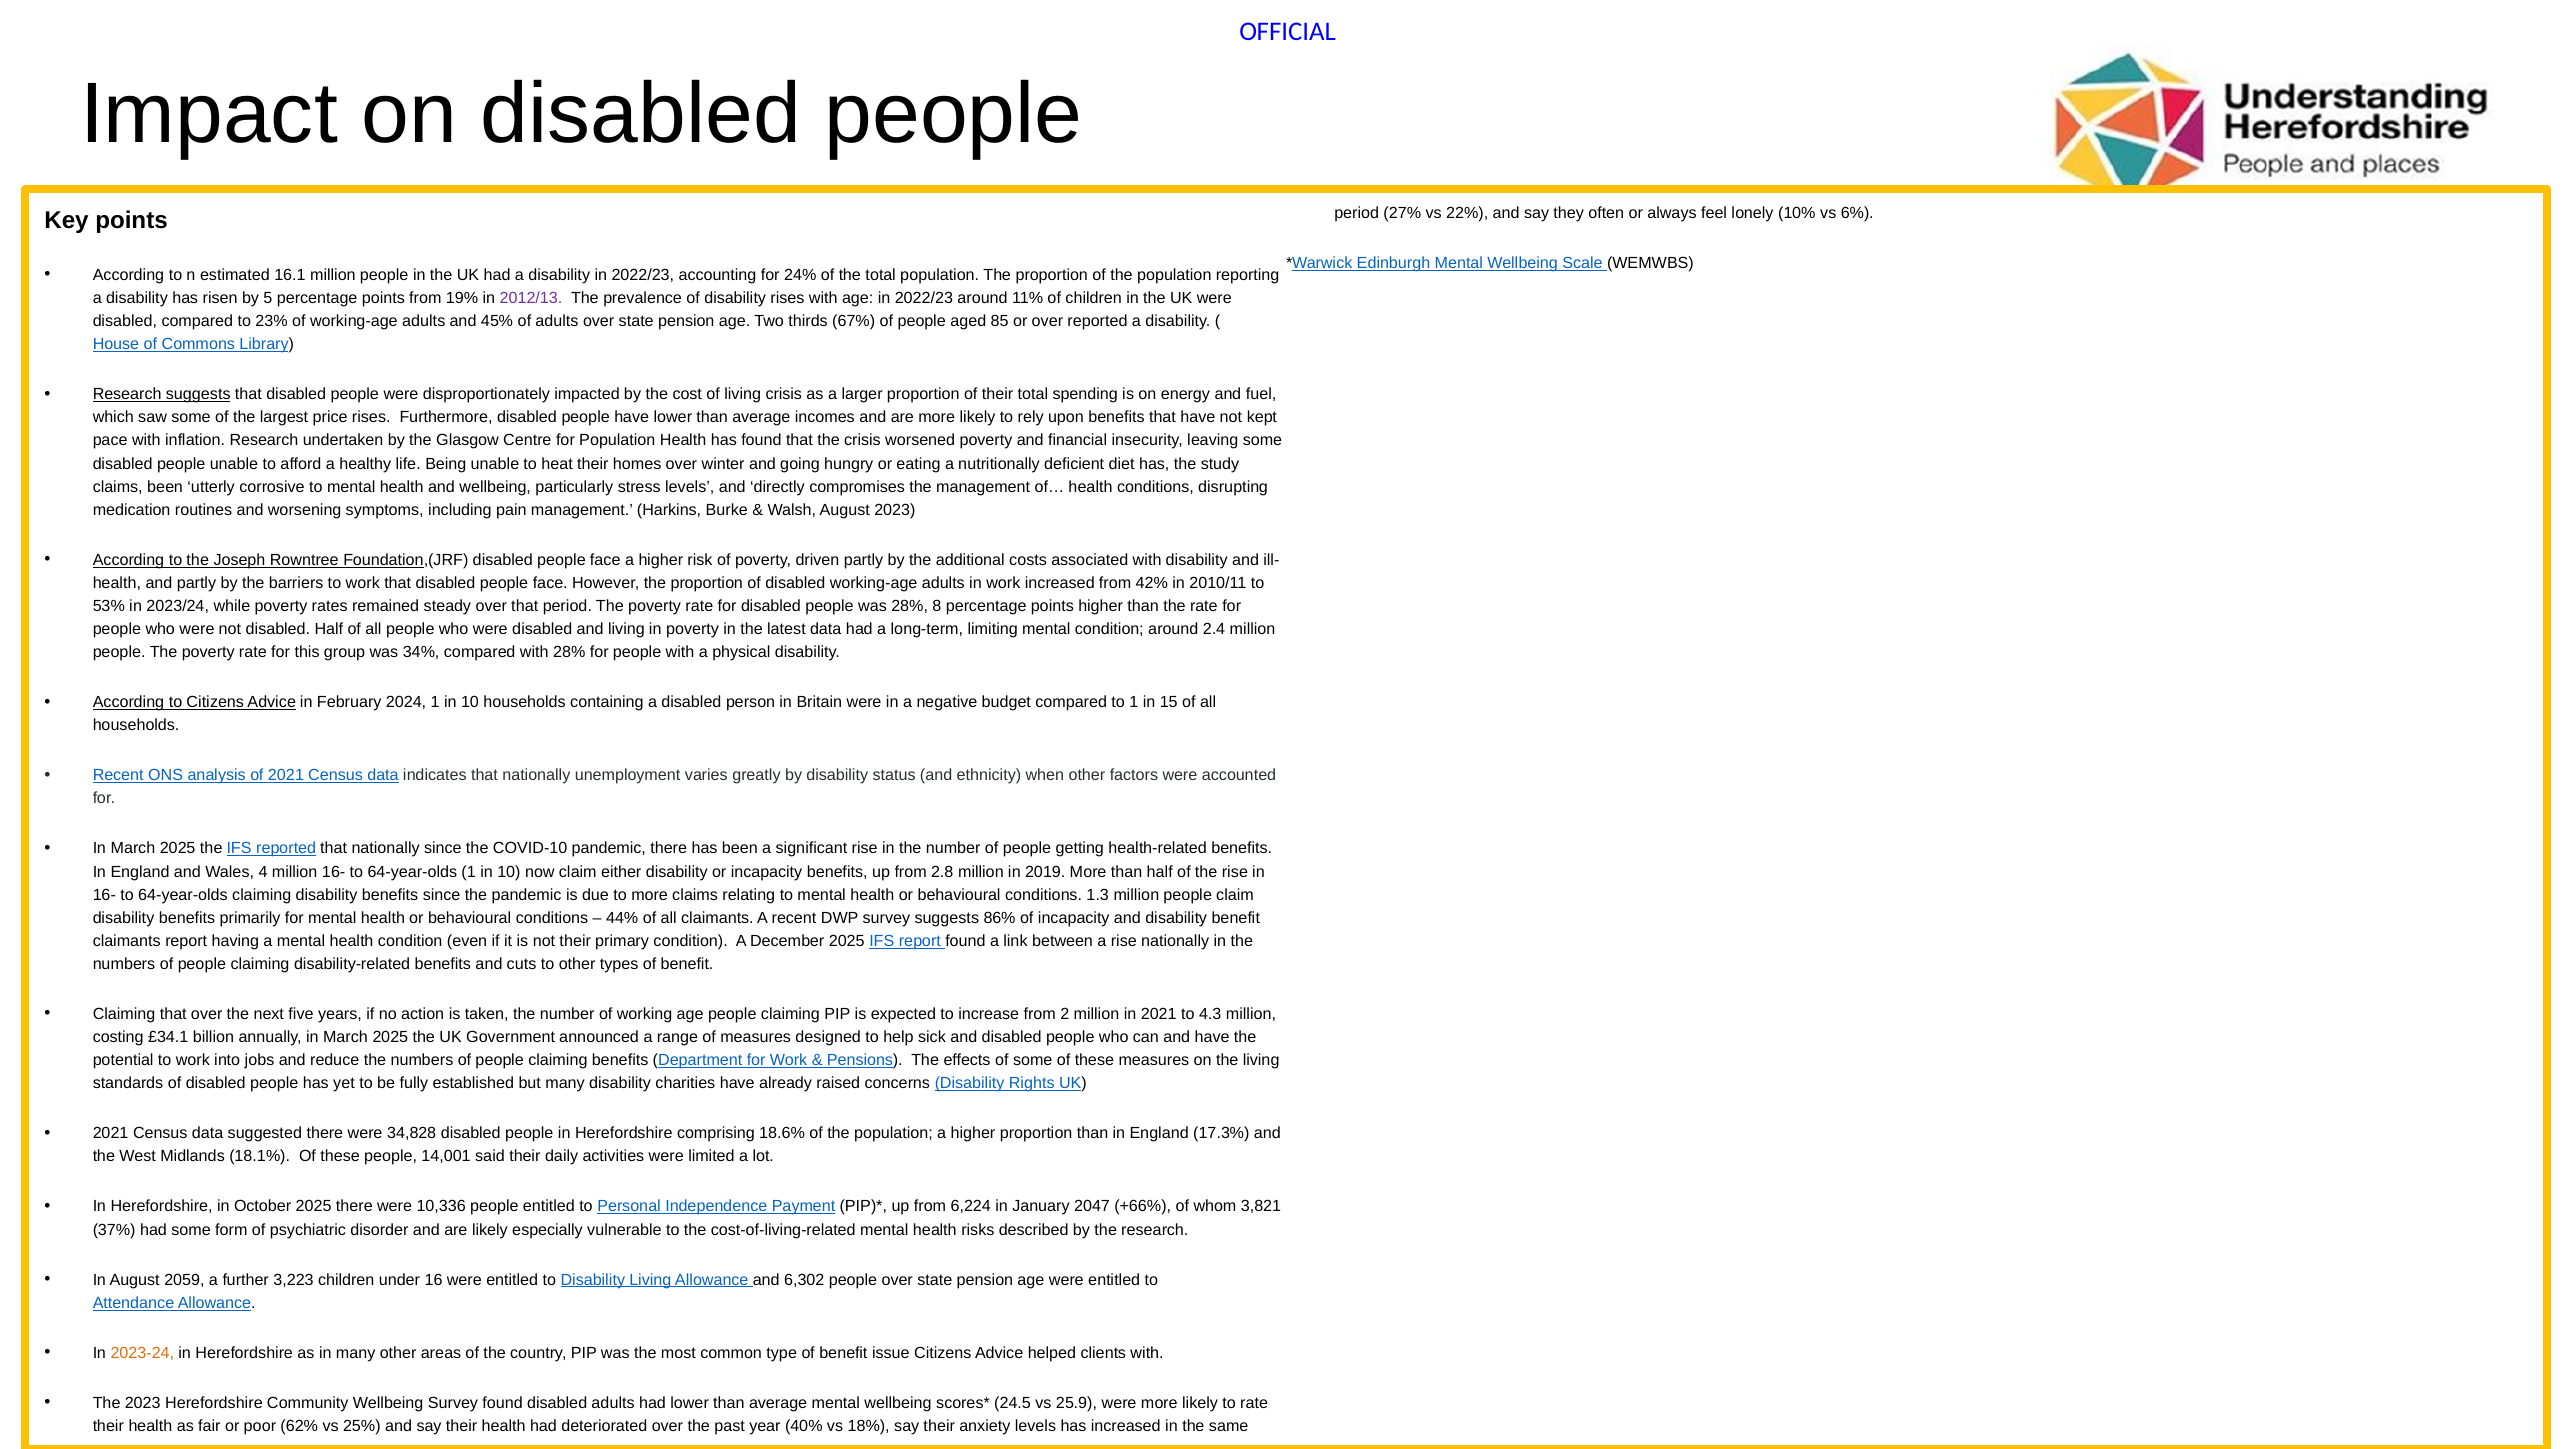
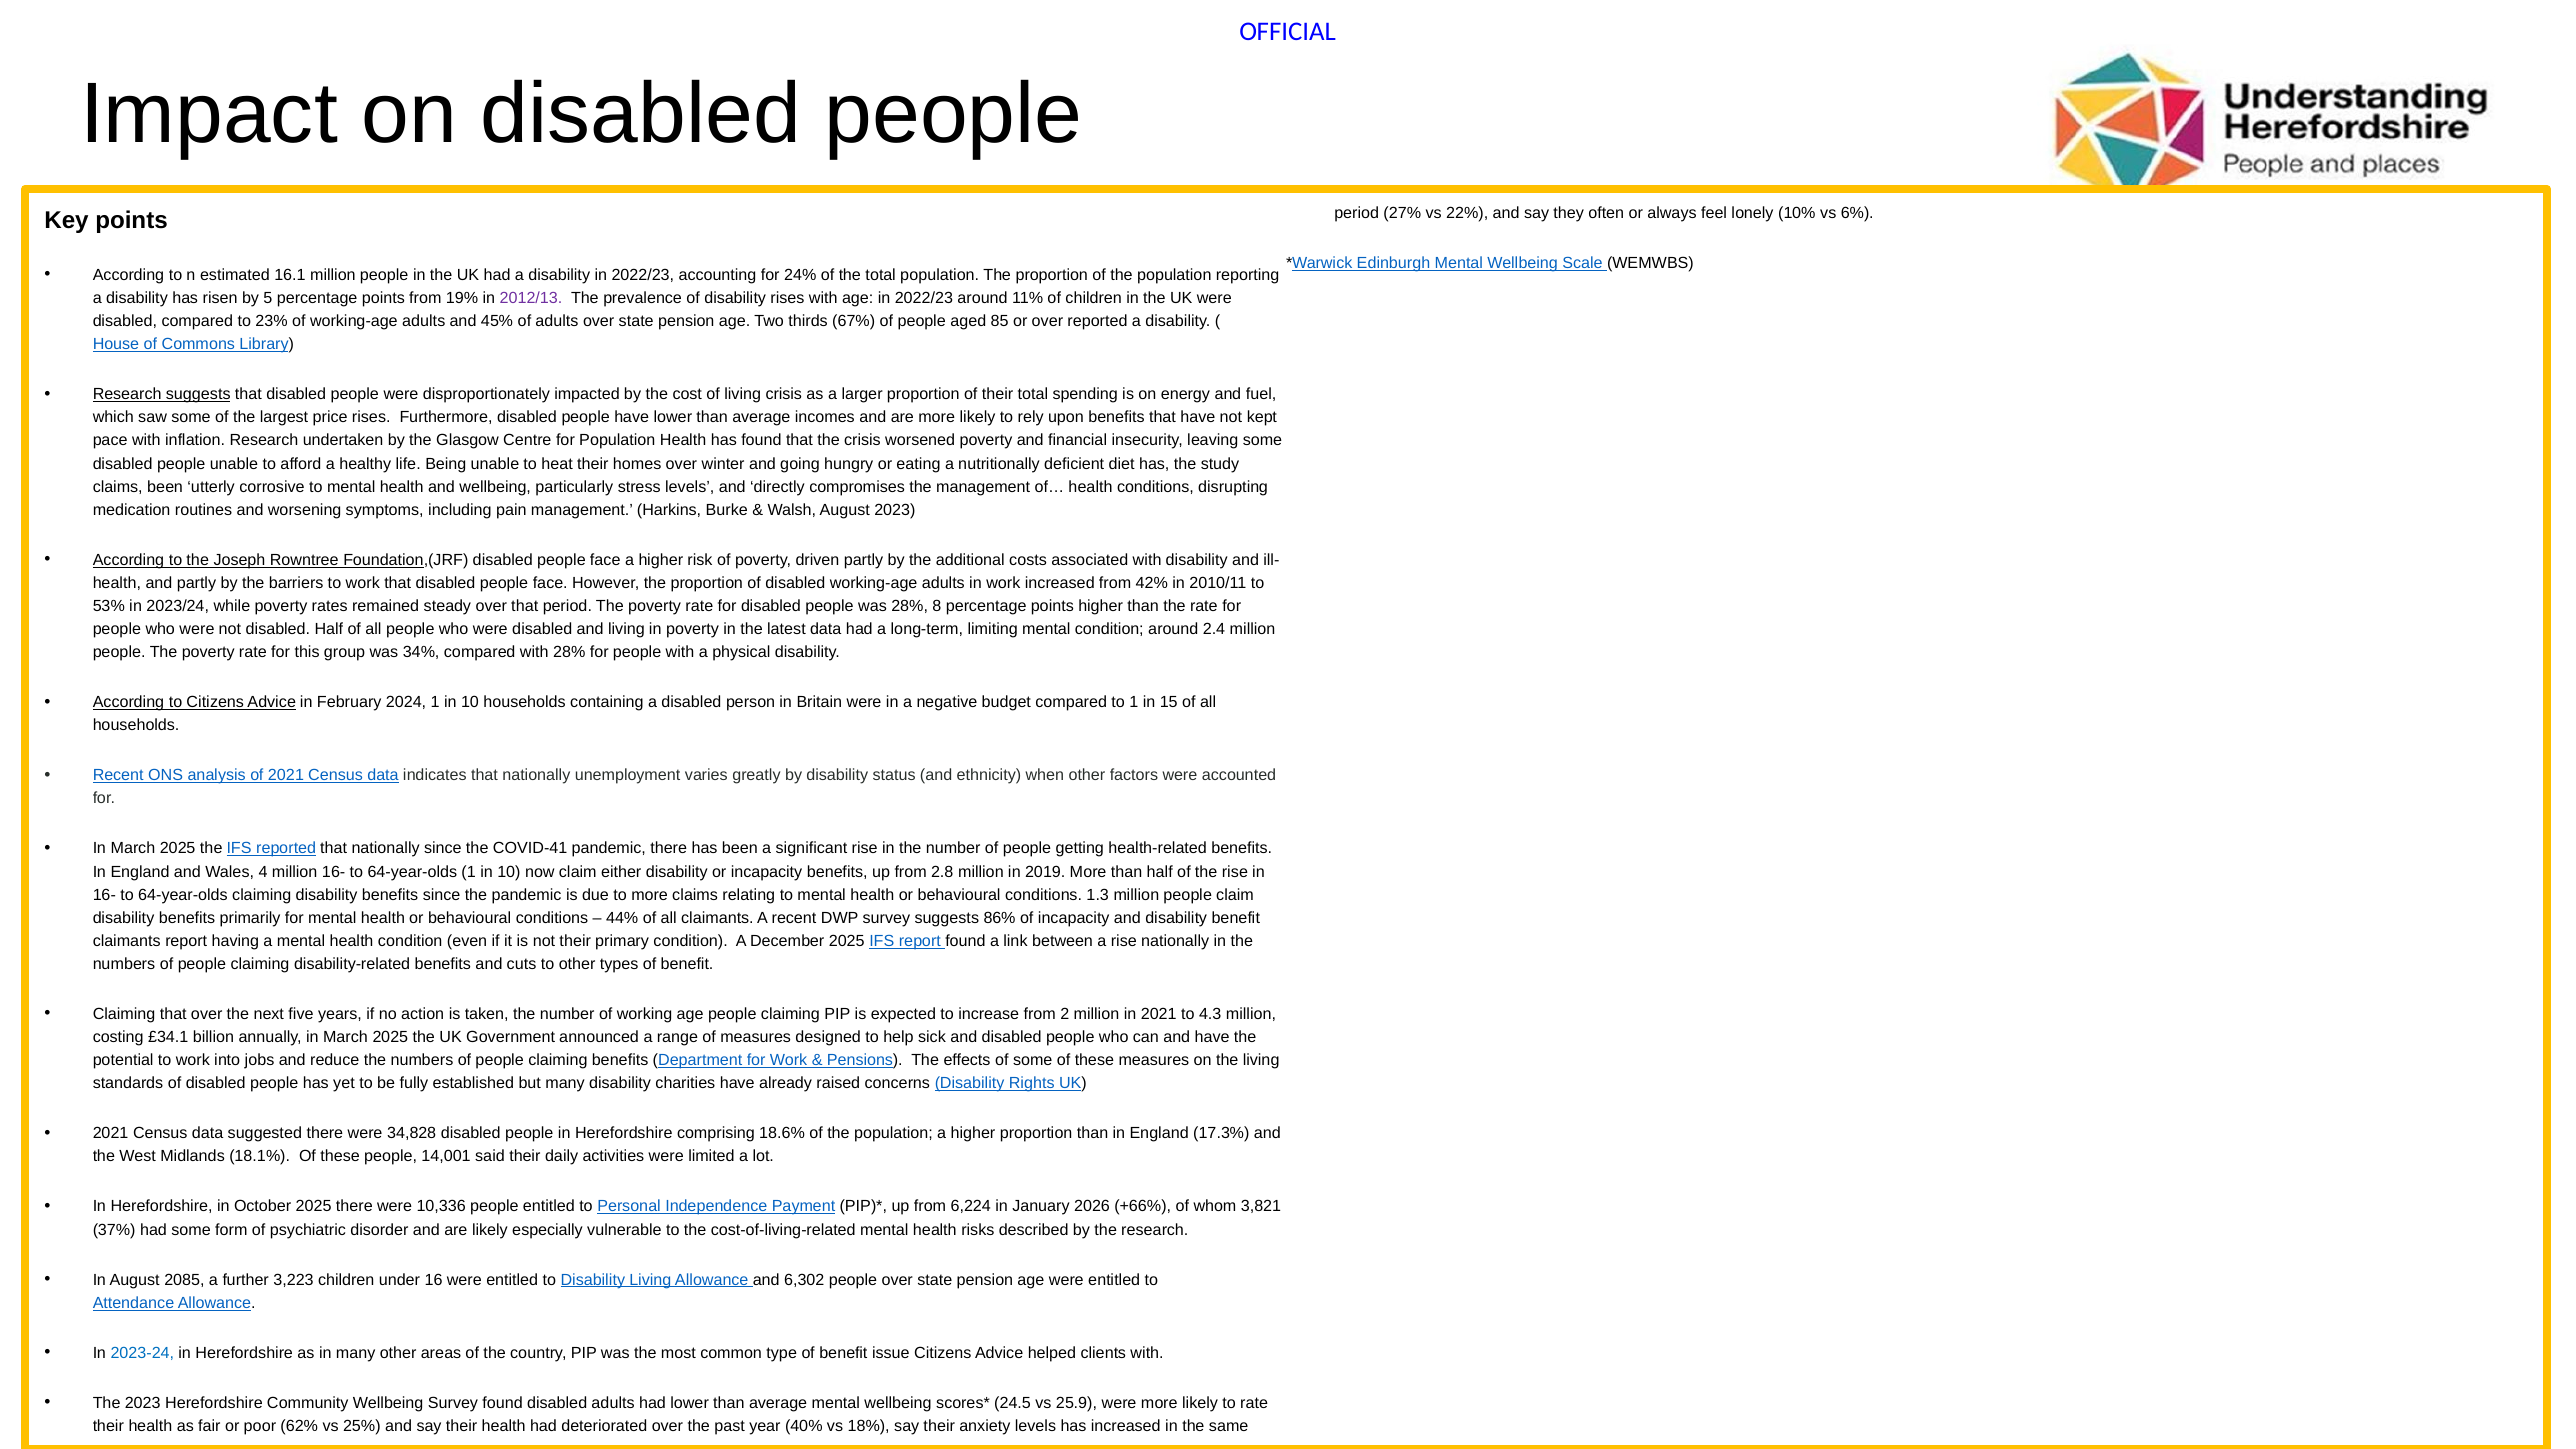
COVID-10: COVID-10 -> COVID-41 (530, 849)
2047: 2047 -> 2026 (1092, 1207)
2059: 2059 -> 2085 (184, 1280)
2023-24 colour: orange -> blue (142, 1353)
